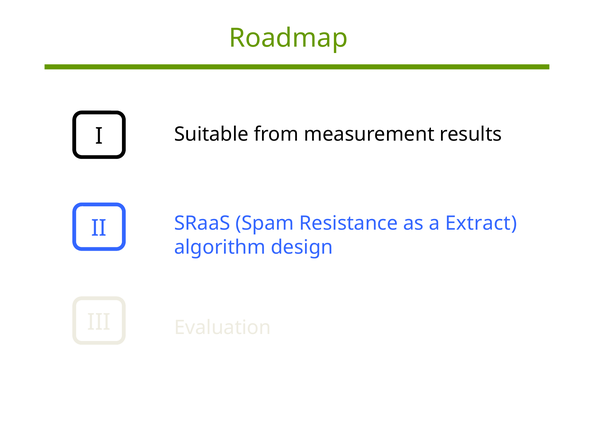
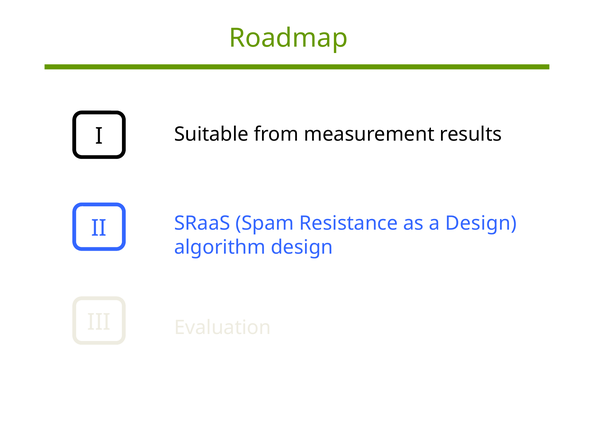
a Extract: Extract -> Design (481, 223)
